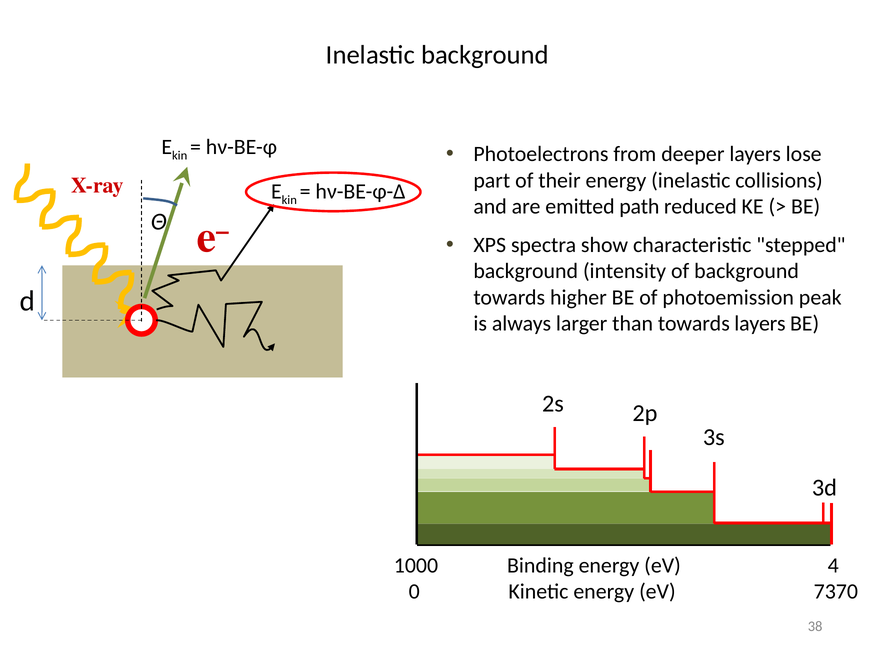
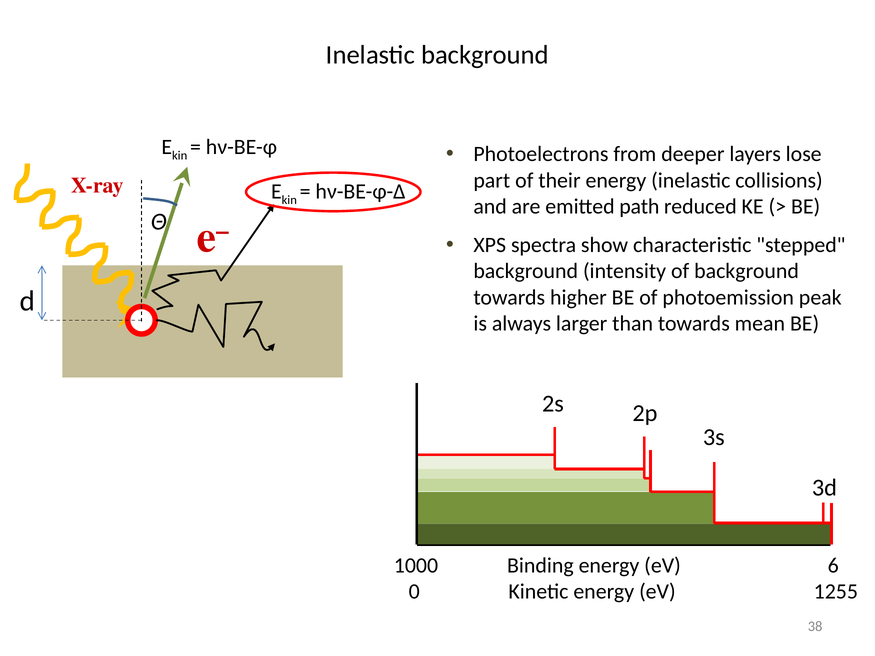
towards layers: layers -> mean (760, 324)
4: 4 -> 6 (833, 566)
7370: 7370 -> 1255 (836, 592)
